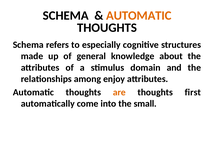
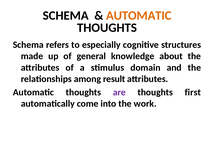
enjoy: enjoy -> result (114, 79)
are colour: orange -> purple (119, 93)
small: small -> work (145, 104)
